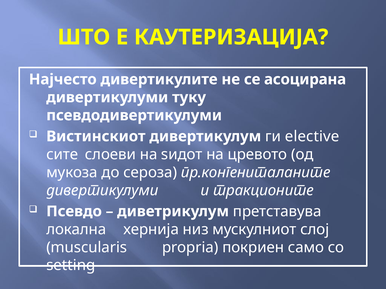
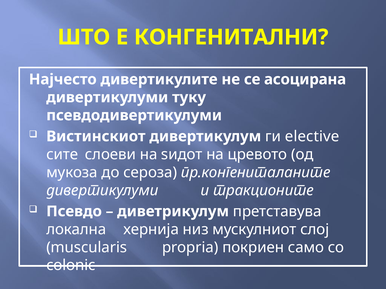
КАУТЕРИЗАЦИЈА: КАУТЕРИЗАЦИЈА -> КОНГЕНИТАЛНИ (231, 37)
setting: setting -> colonic (71, 266)
